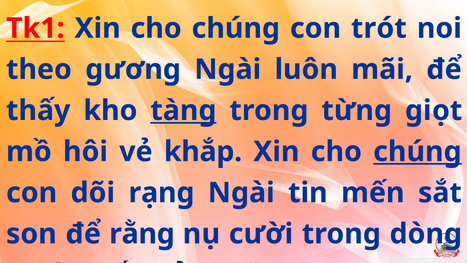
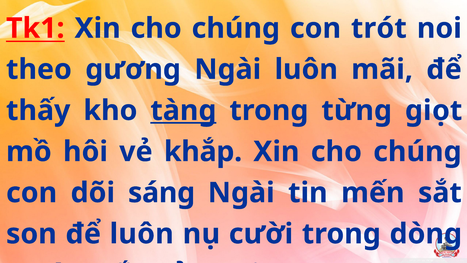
chúng underline: present -> none (417, 152)
rạng: rạng -> sáng (162, 193)
để rằng: rằng -> luôn (142, 234)
